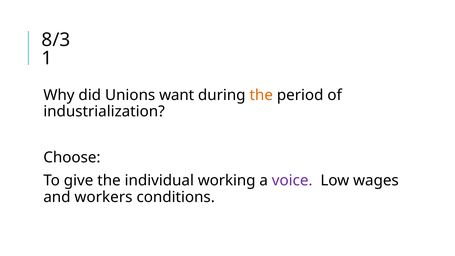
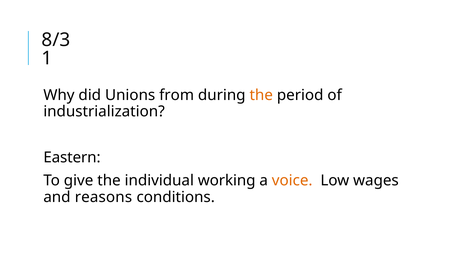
want: want -> from (177, 95)
Choose: Choose -> Eastern (72, 158)
voice colour: purple -> orange (292, 181)
workers: workers -> reasons (103, 197)
